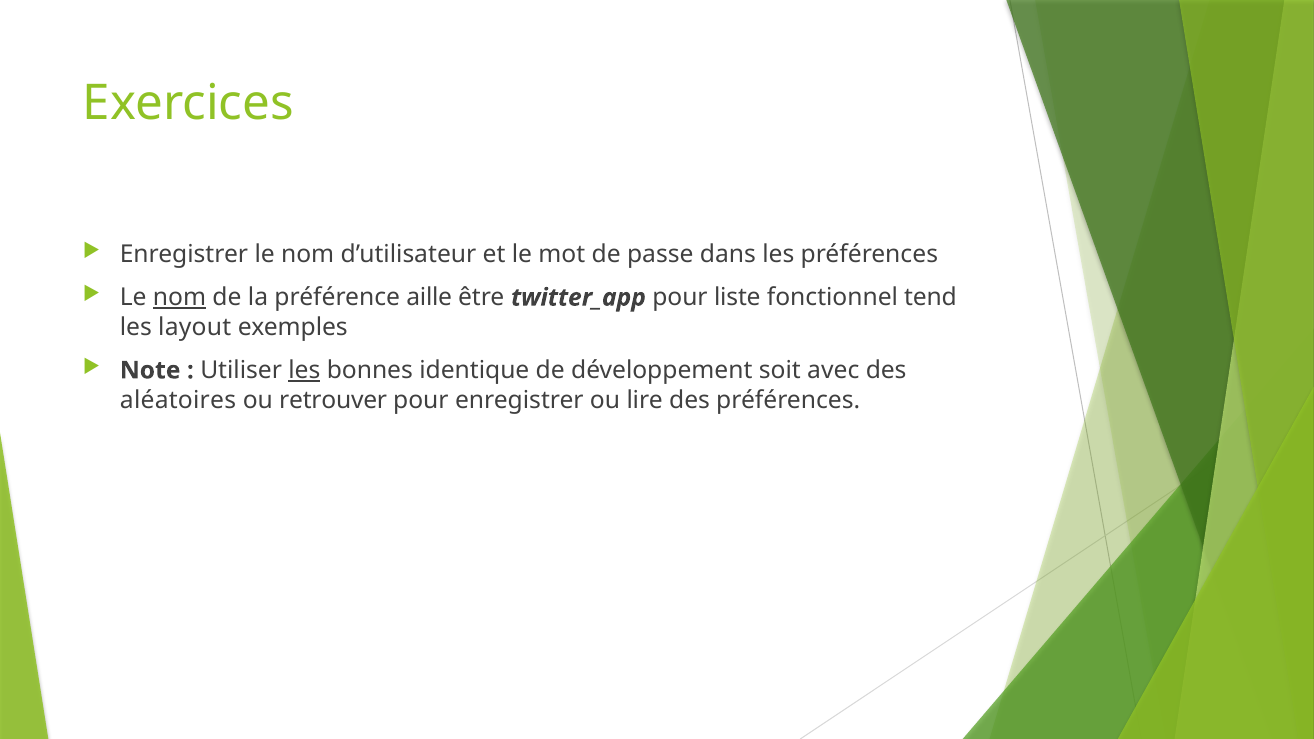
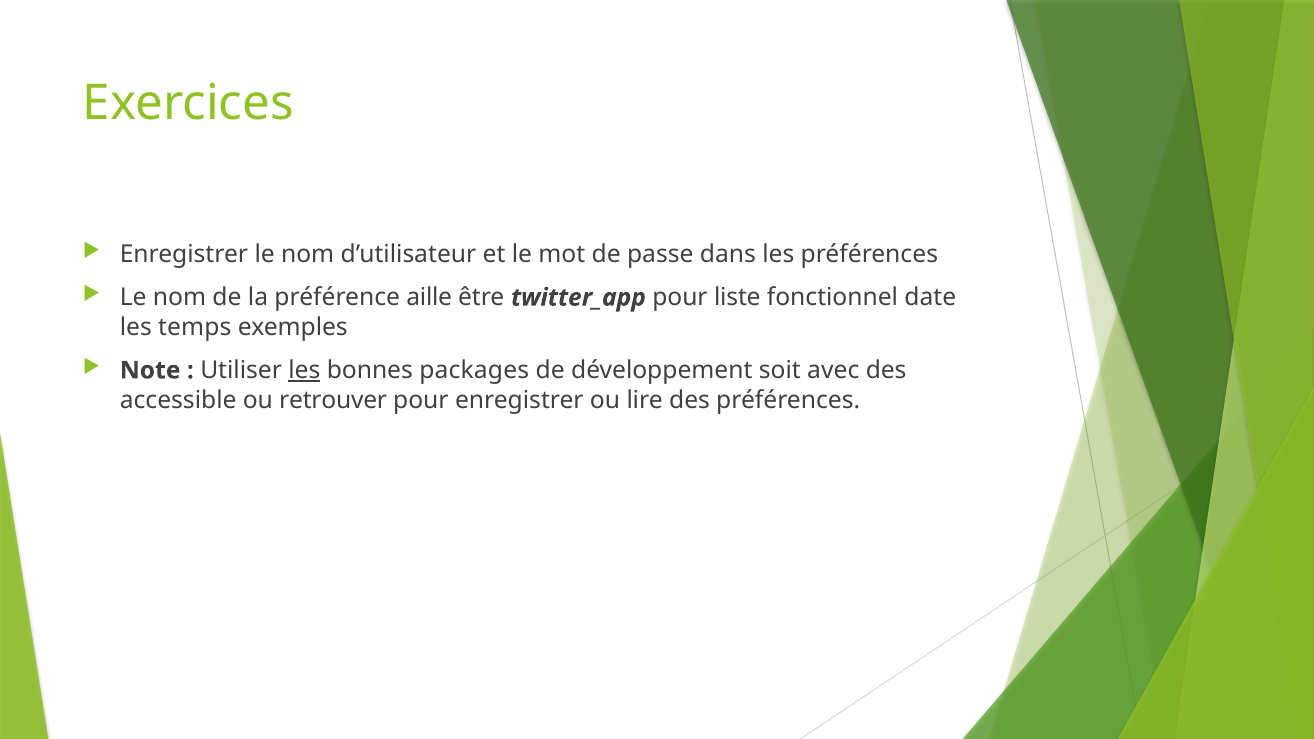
nom underline: present -> none (180, 298)
tend: tend -> date (930, 298)
layout: layout -> temps (195, 327)
identique: identique -> packages (474, 370)
aléatoires: aléatoires -> accessible (178, 400)
